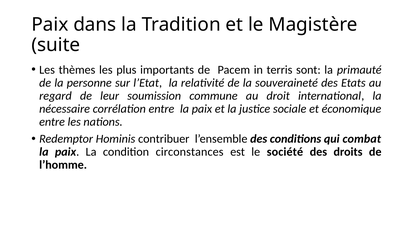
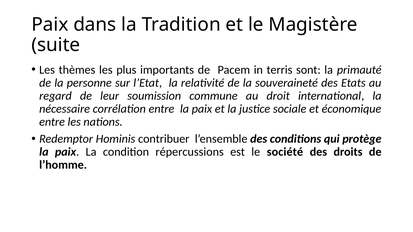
combat: combat -> protège (362, 139)
circonstances: circonstances -> répercussions (190, 152)
